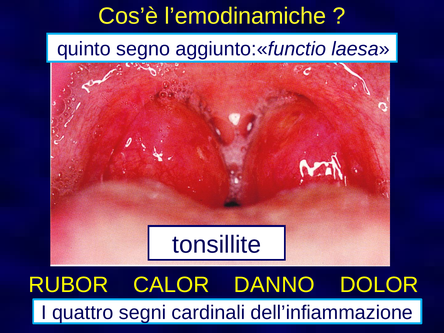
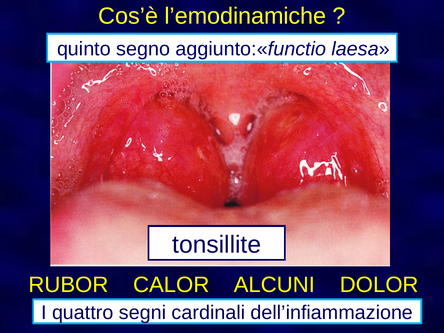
DANNO: DANNO -> ALCUNI (274, 285)
